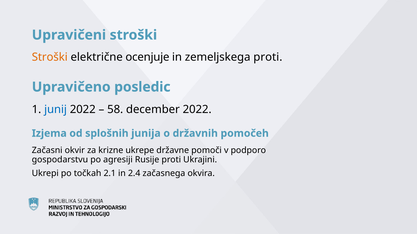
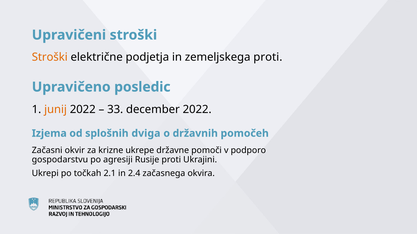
ocenjuje: ocenjuje -> podjetja (147, 57)
junij colour: blue -> orange (56, 110)
58: 58 -> 33 (115, 110)
junija: junija -> dviga (146, 134)
